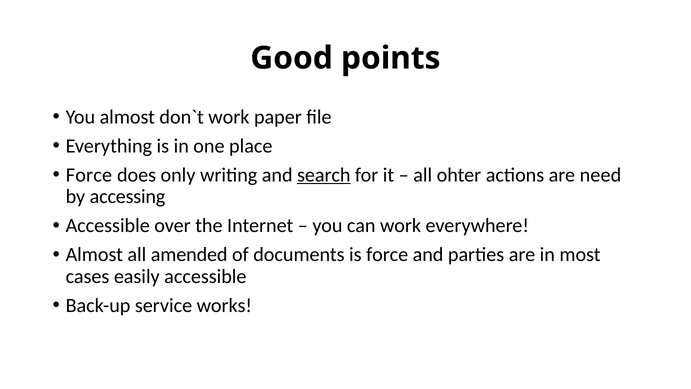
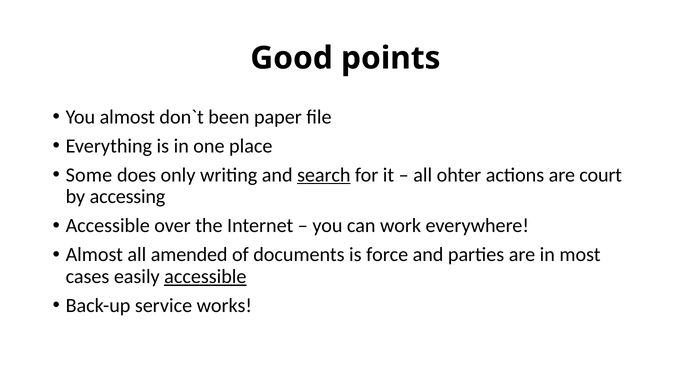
work: work -> been (229, 117)
Force: Force -> Some (89, 175)
need: need -> court (601, 175)
accessible underline: none -> present (205, 276)
